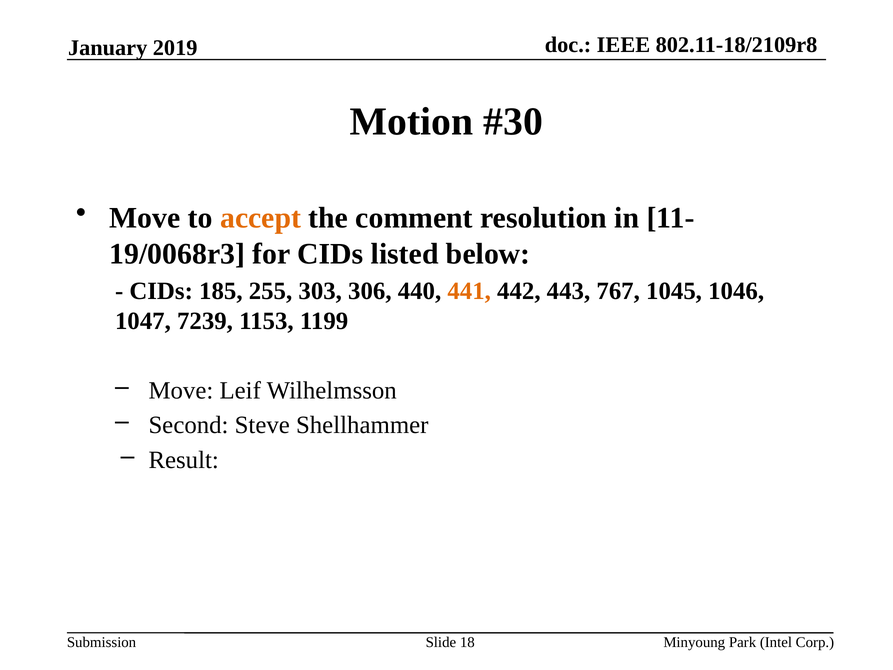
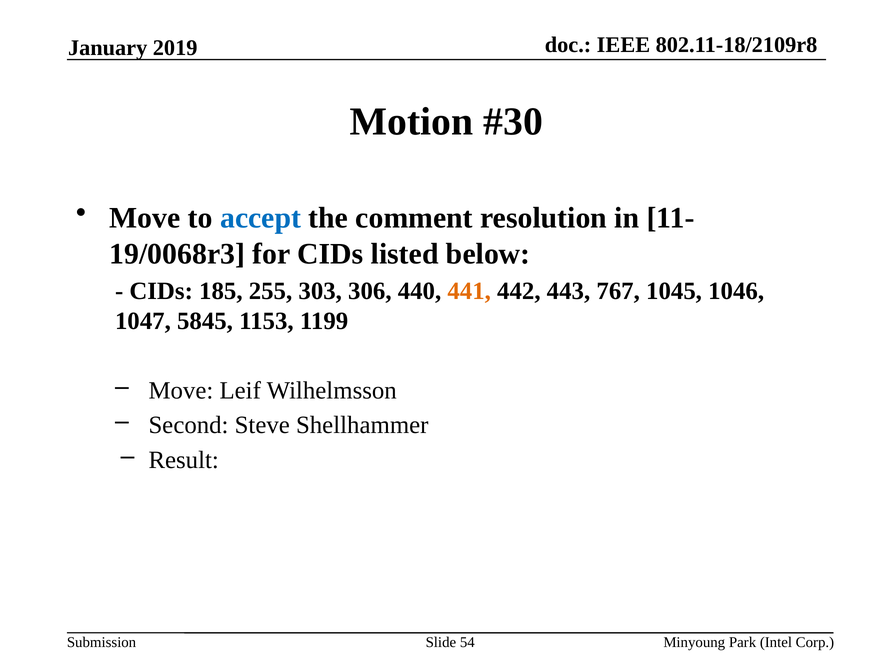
accept colour: orange -> blue (261, 218)
7239: 7239 -> 5845 (205, 321)
18: 18 -> 54 (467, 642)
